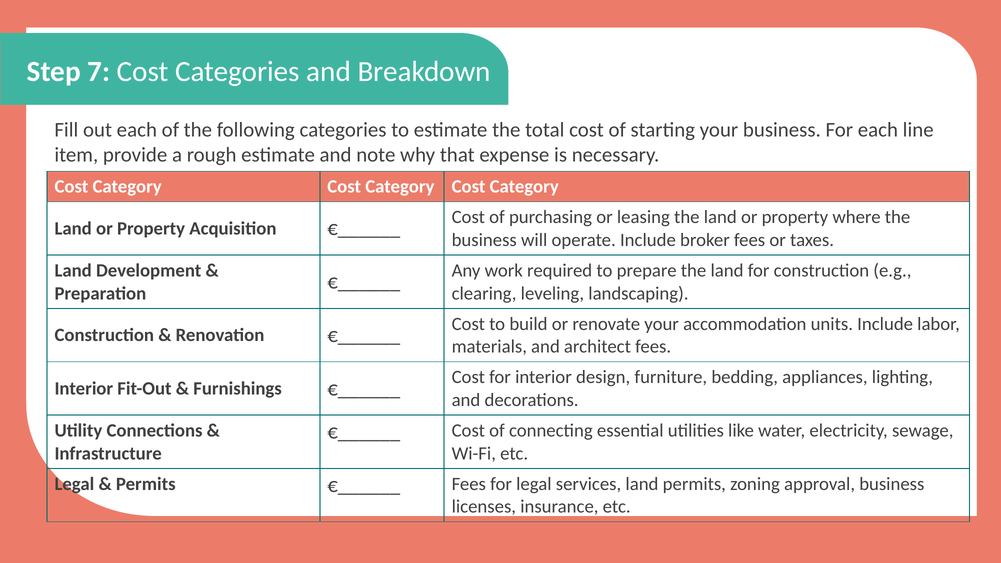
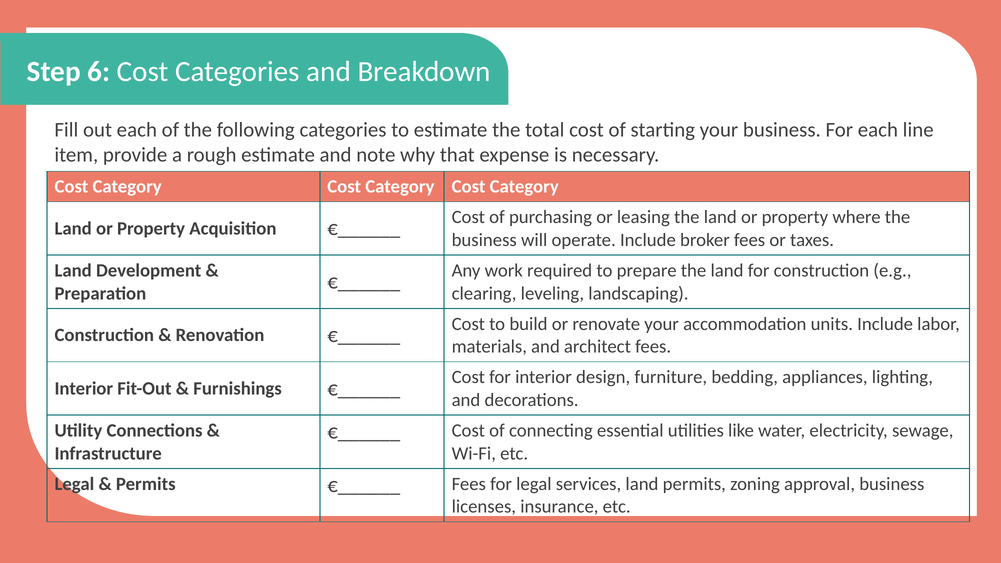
7: 7 -> 6 (99, 72)
